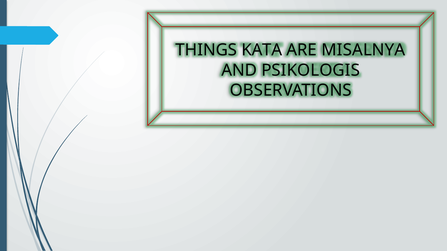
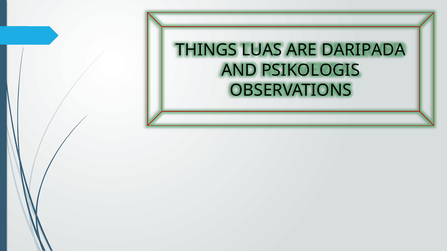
KATA: KATA -> LUAS (262, 50)
MISALNYA: MISALNYA -> DARIPADA (363, 50)
